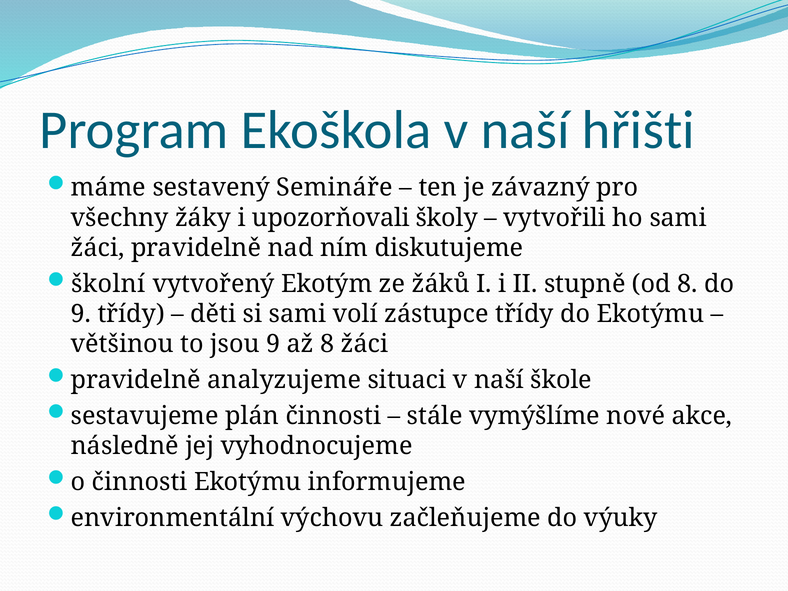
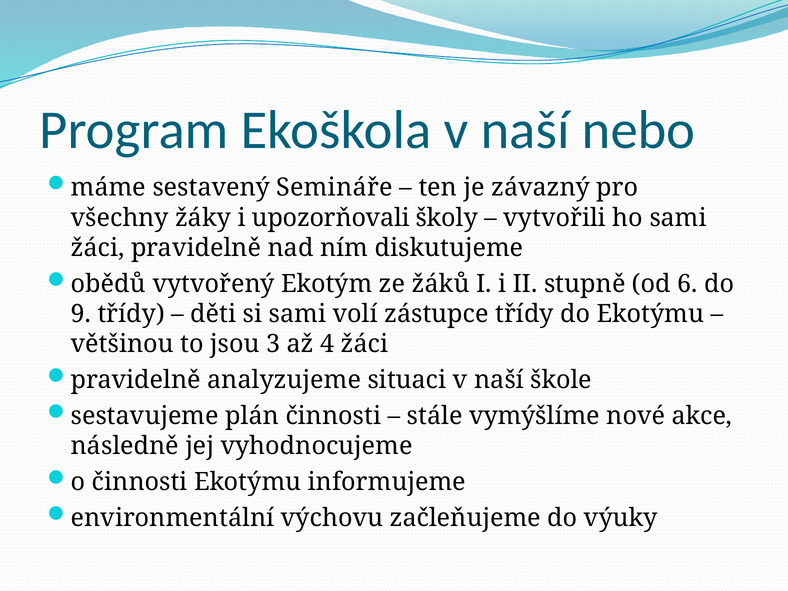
hřišti: hřišti -> nebo (639, 130)
školní: školní -> obědů (108, 284)
od 8: 8 -> 6 (687, 284)
jsou 9: 9 -> 3 (273, 344)
až 8: 8 -> 4 (327, 344)
